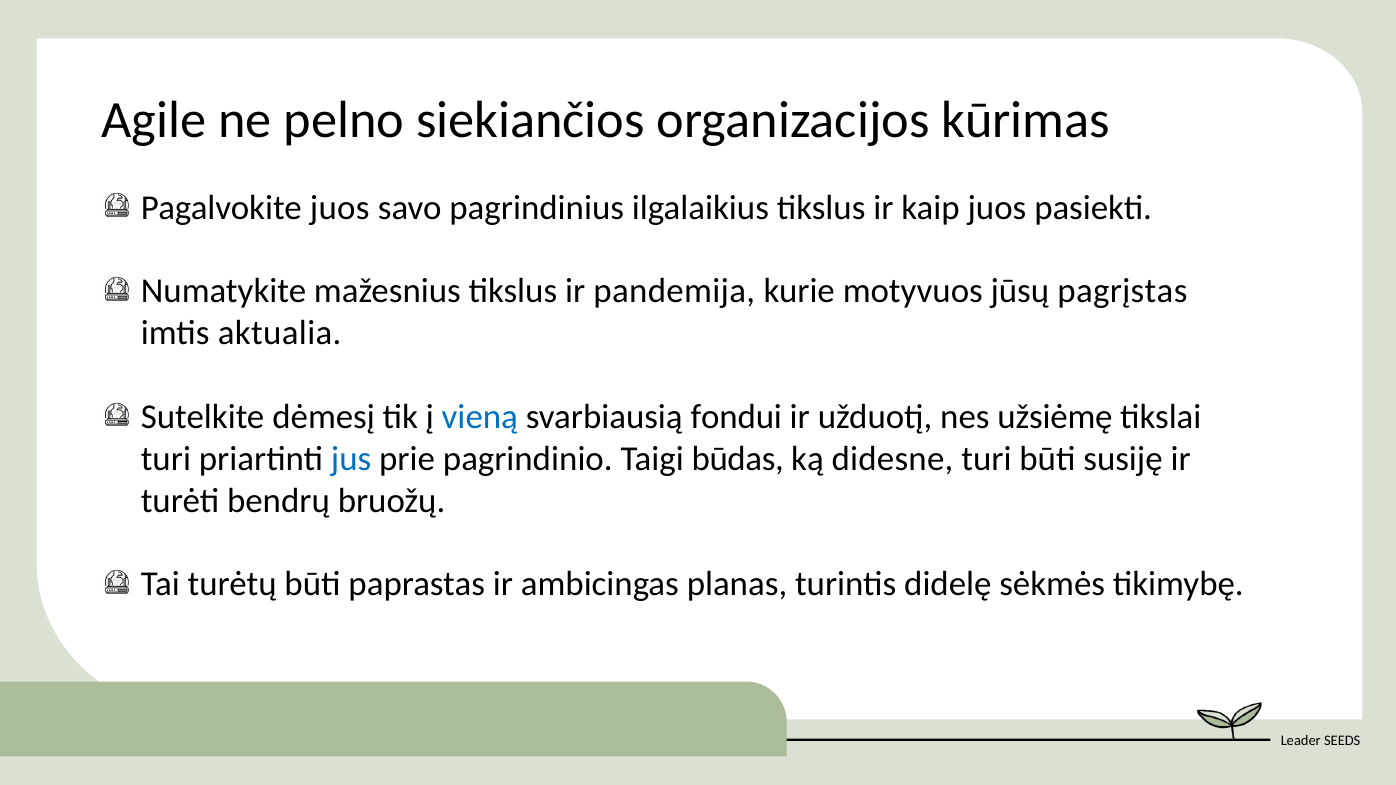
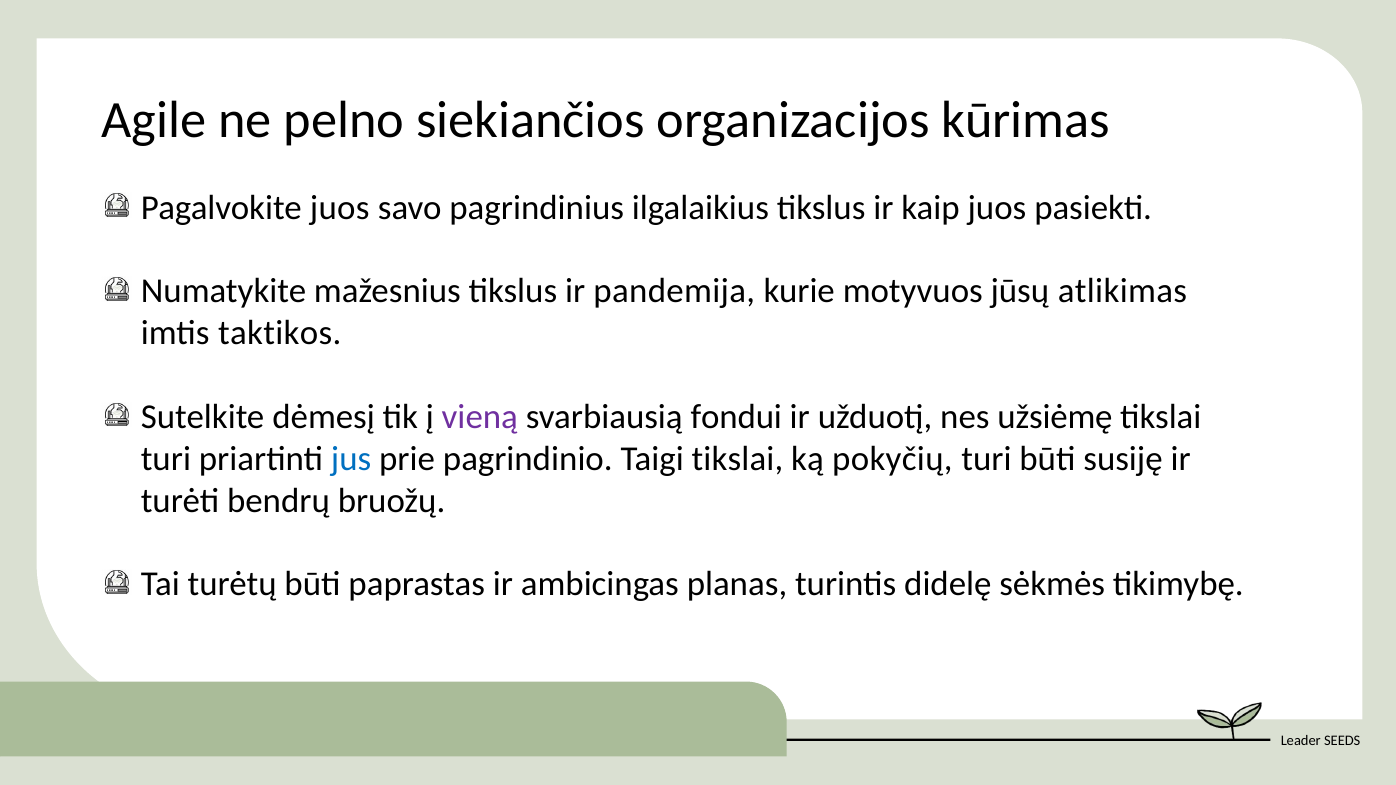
pagrįstas: pagrįstas -> atlikimas (1122, 291)
aktualia: aktualia -> taktikos (280, 333)
vieną colour: blue -> purple (480, 417)
Taigi būdas: būdas -> tikslai (737, 459)
didesne: didesne -> pokyčių (892, 459)
